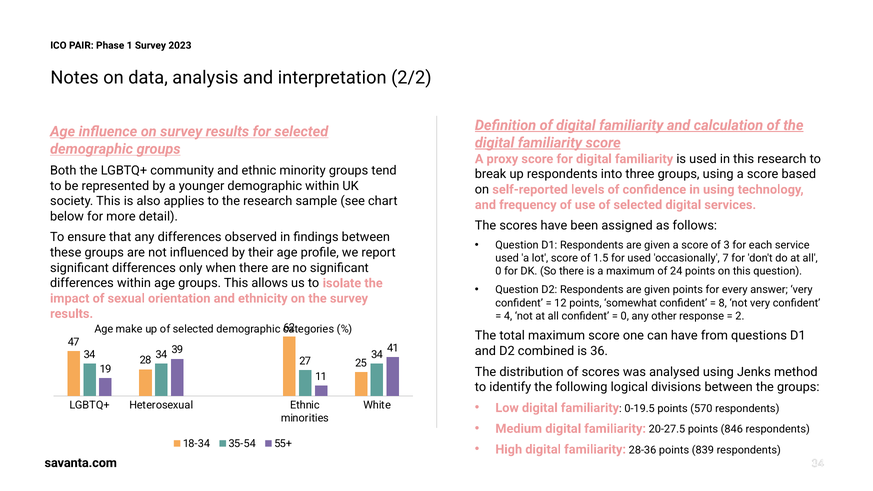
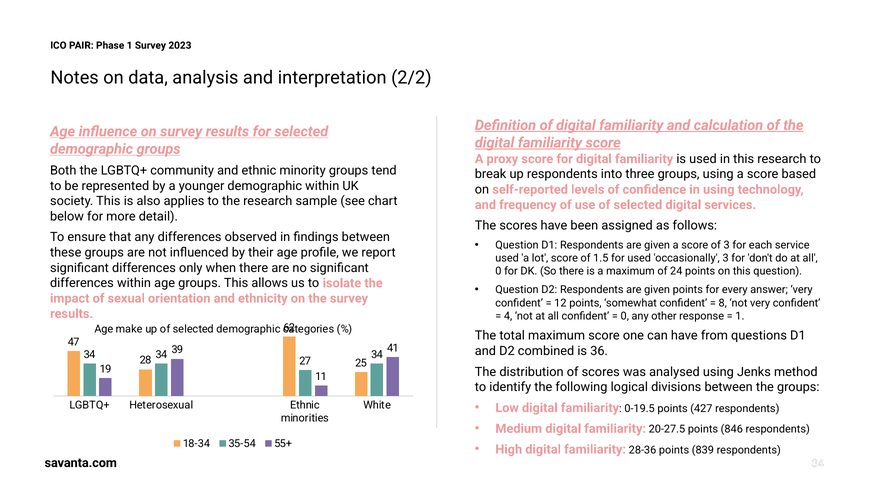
occasionally 7: 7 -> 3 (726, 258)
2: 2 -> 1 (740, 316)
570: 570 -> 427 (701, 409)
